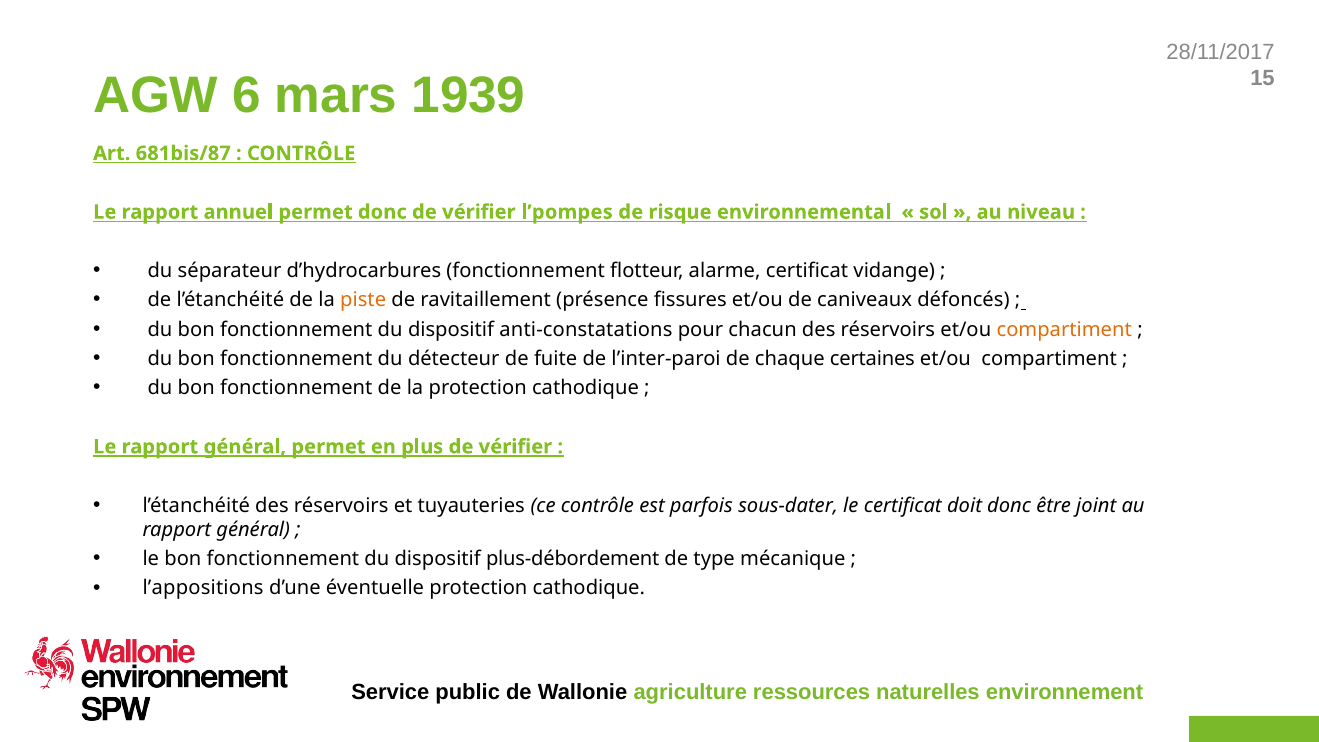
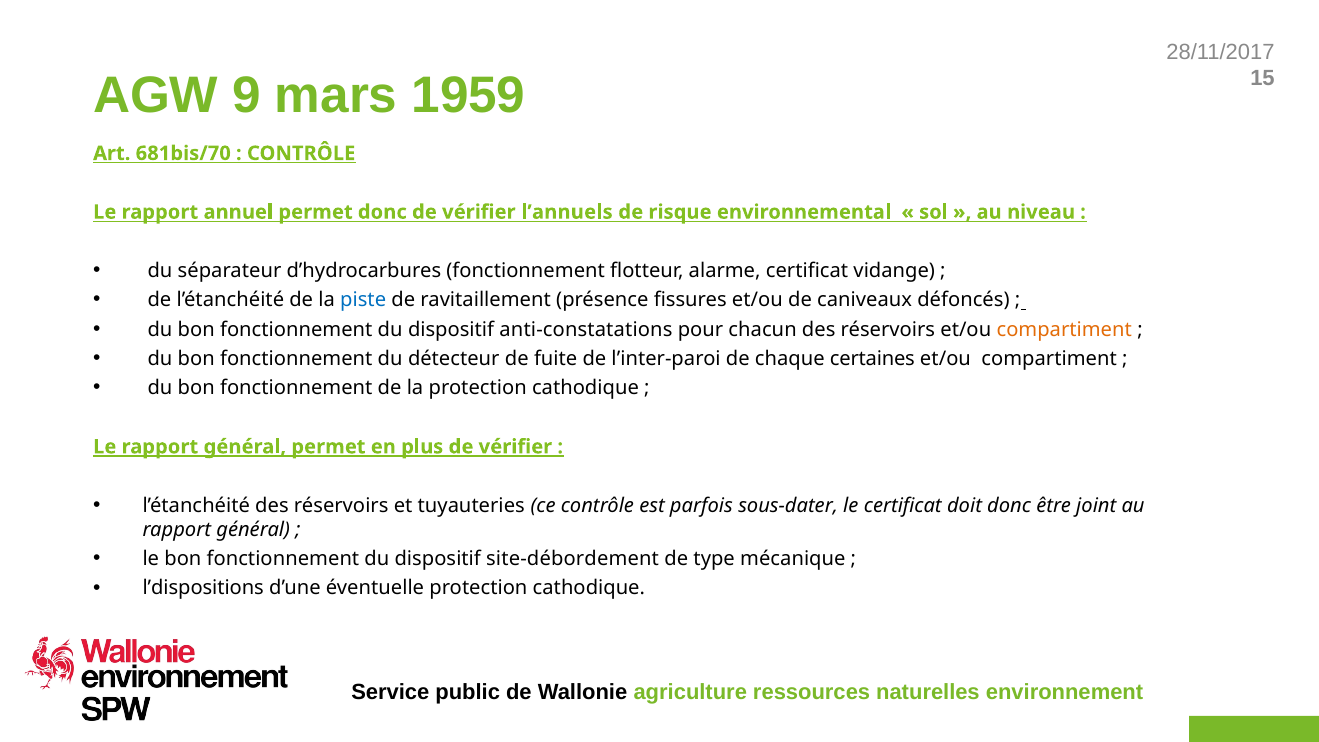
6: 6 -> 9 (247, 95)
1939: 1939 -> 1959 (469, 95)
681bis/87: 681bis/87 -> 681bis/70 (183, 153)
l’pompes: l’pompes -> l’annuels (567, 212)
piste colour: orange -> blue (363, 300)
plus-débordement: plus-débordement -> site-débordement (573, 559)
l’appositions: l’appositions -> l’dispositions (203, 588)
